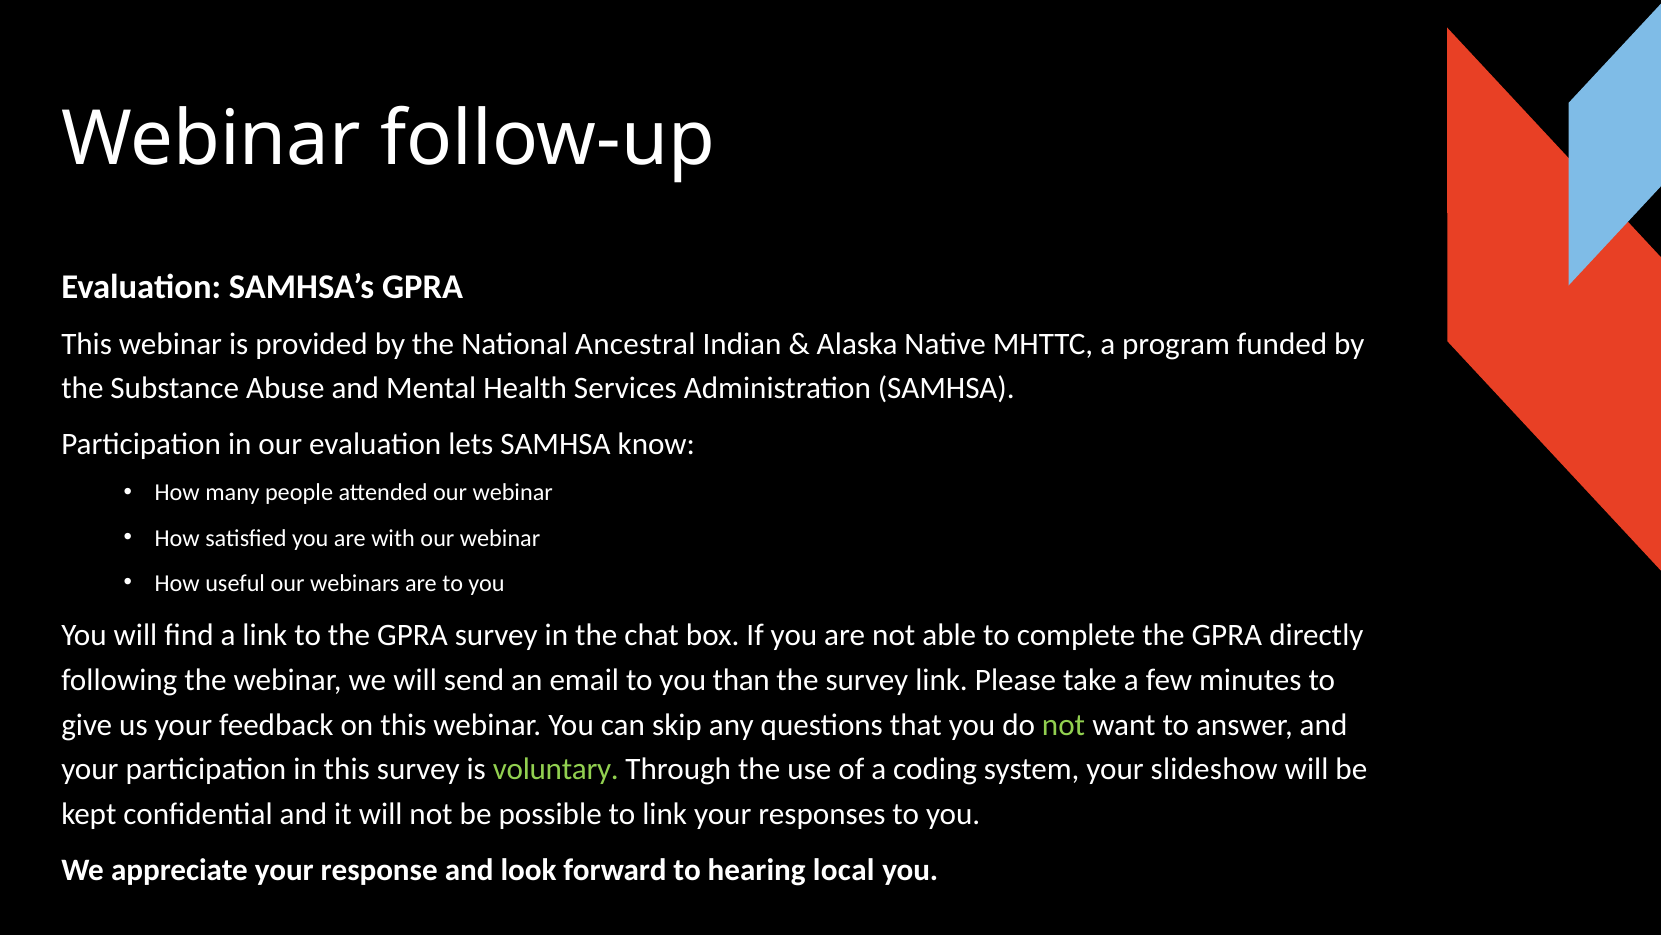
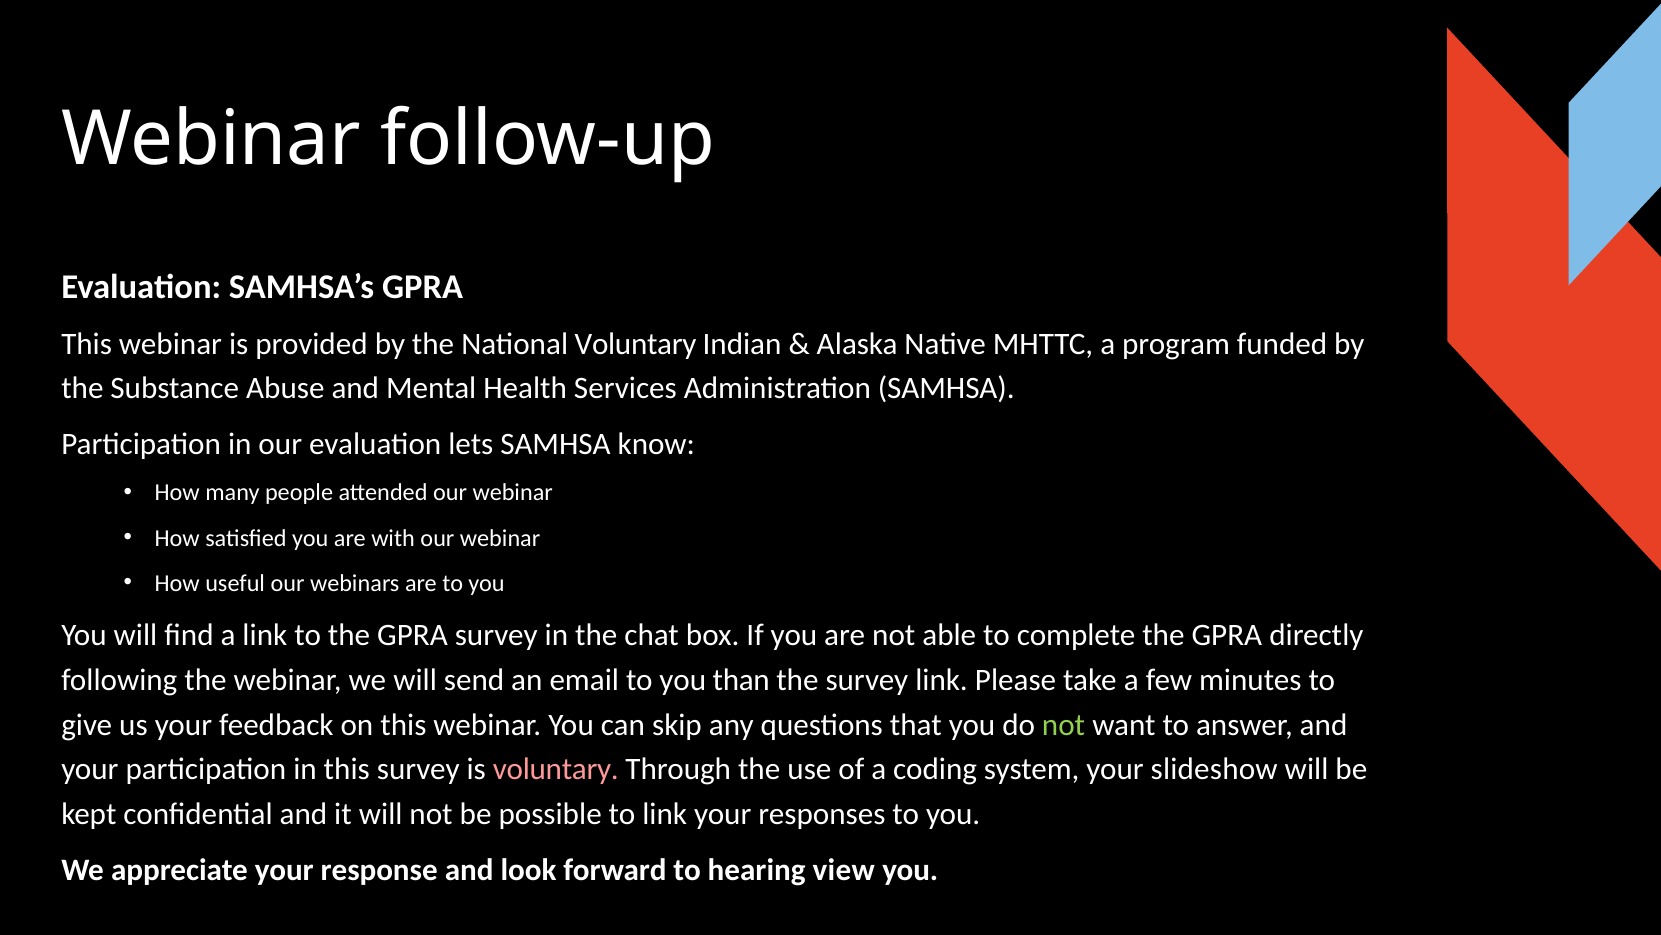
National Ancestral: Ancestral -> Voluntary (636, 343)
voluntary colour: light green -> pink (556, 769)
local: local -> view (844, 869)
